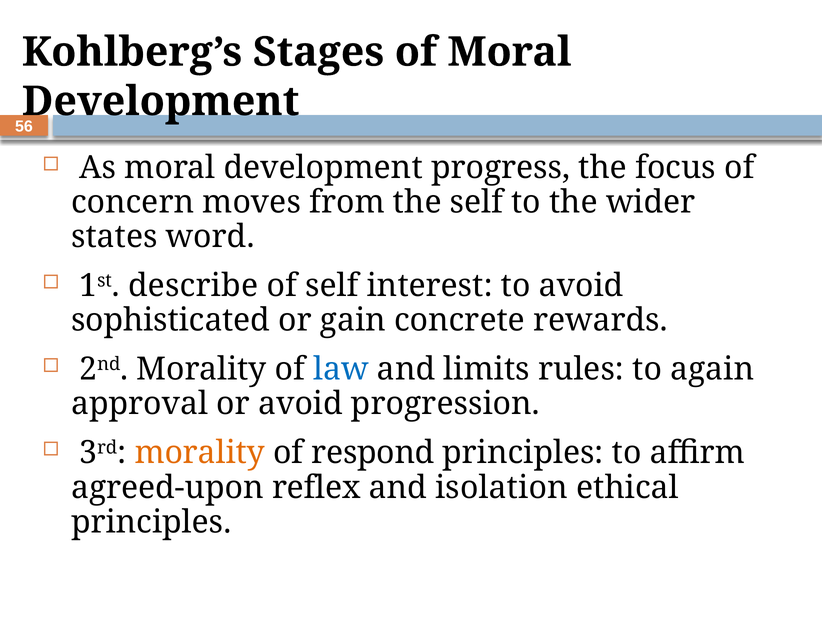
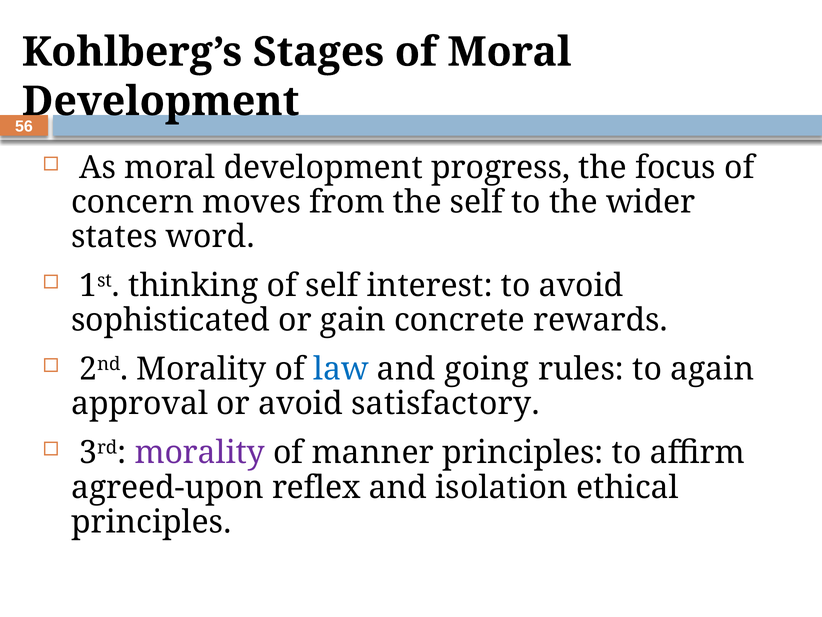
describe: describe -> thinking (193, 286)
limits: limits -> going (487, 369)
progression: progression -> satisfactory (445, 404)
morality colour: orange -> purple (200, 453)
respond: respond -> manner (373, 453)
